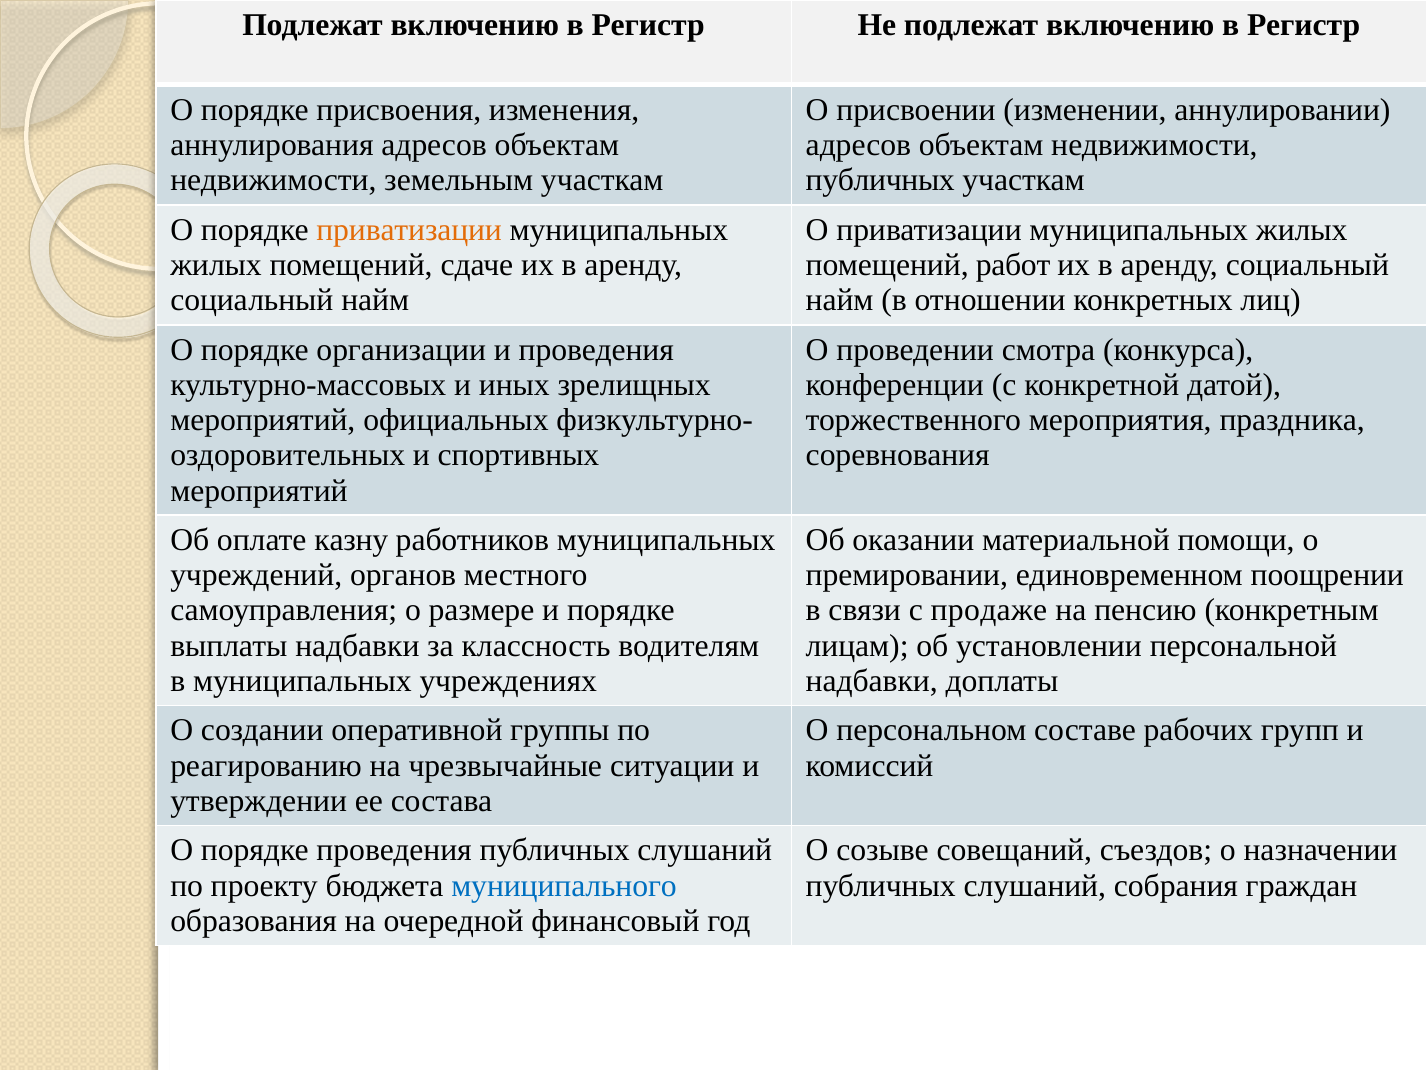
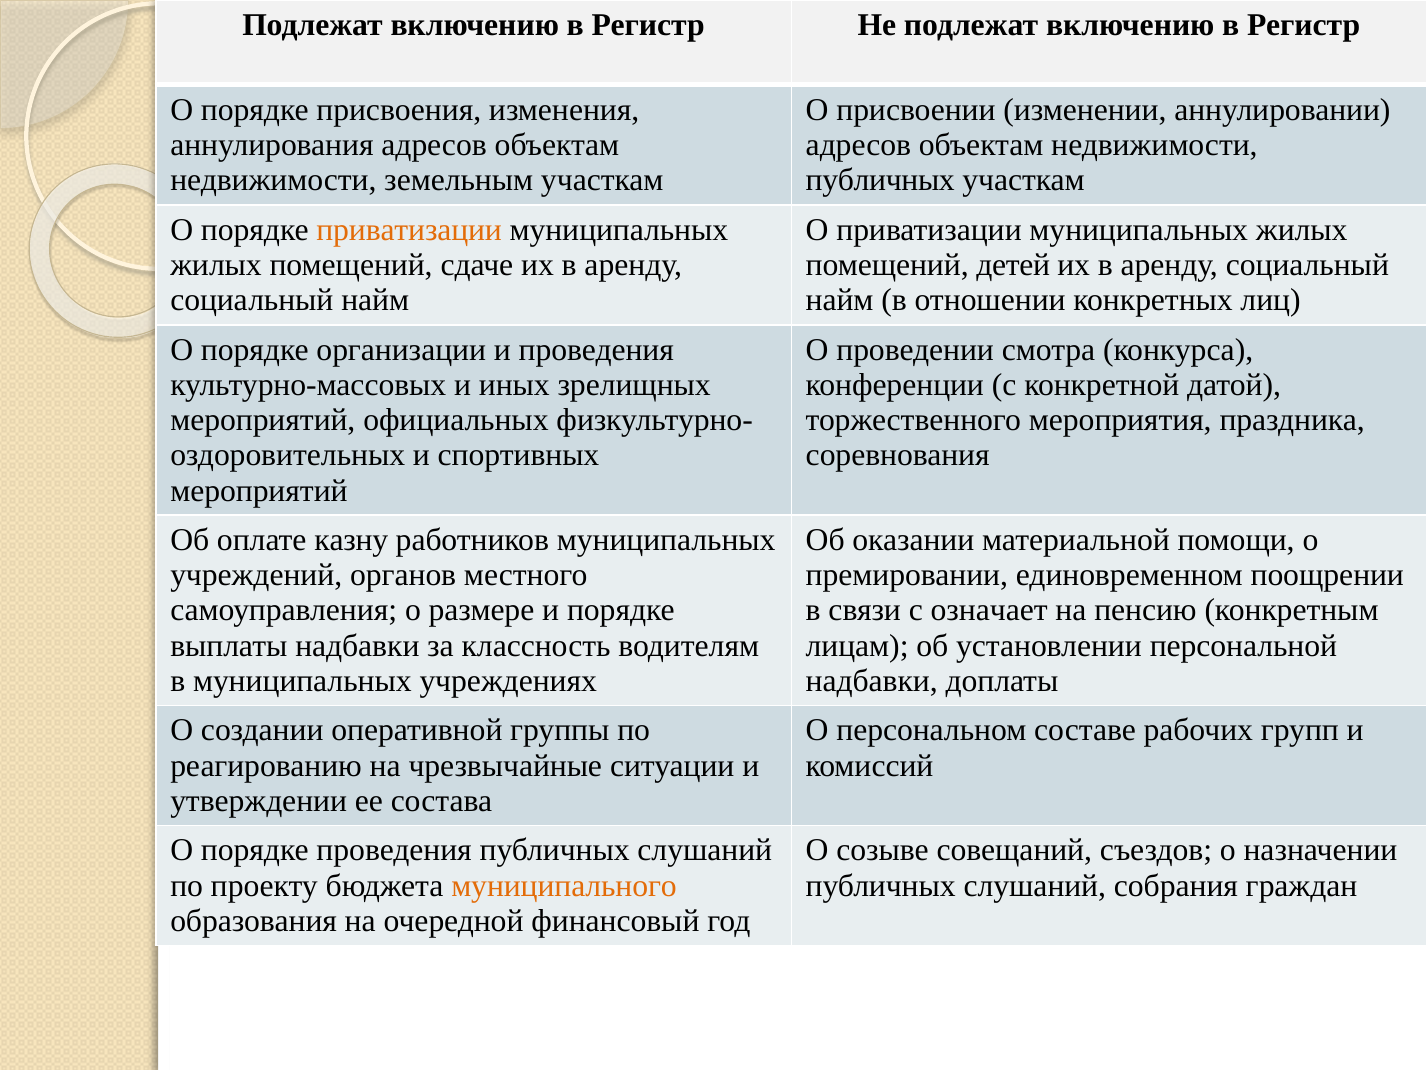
работ: работ -> детей (1013, 265)
продаже: продаже -> означает (989, 611)
муниципального colour: blue -> orange (564, 886)
